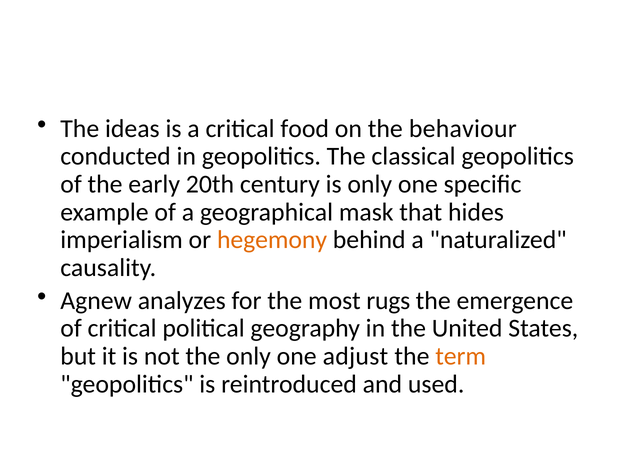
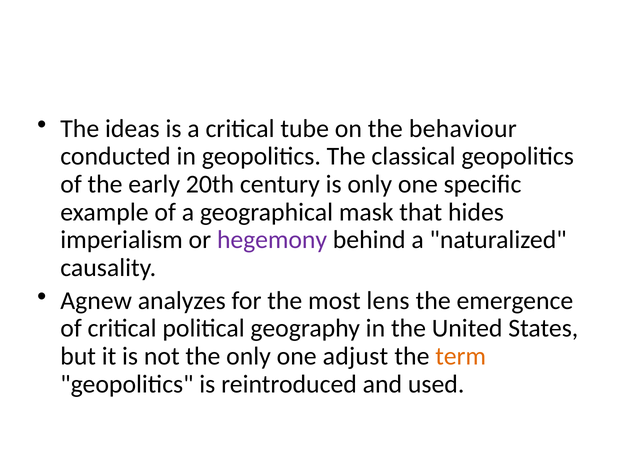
food: food -> tube (305, 129)
hegemony colour: orange -> purple (272, 240)
rugs: rugs -> lens (388, 301)
